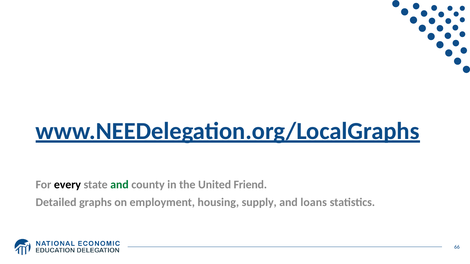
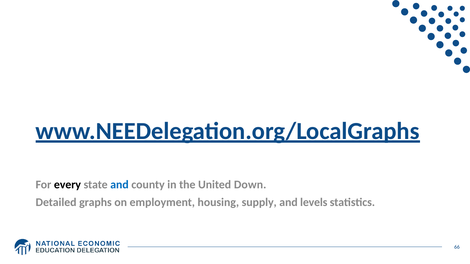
and colour: green -> blue (119, 185)
Friend: Friend -> Down (250, 185)
loans: loans -> levels (314, 203)
